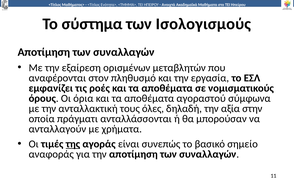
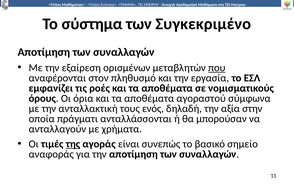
Ισολογισμούς: Ισολογισμούς -> Συγκεκριμένο (203, 24)
που underline: none -> present (217, 68)
όλες: όλες -> ενός (153, 108)
